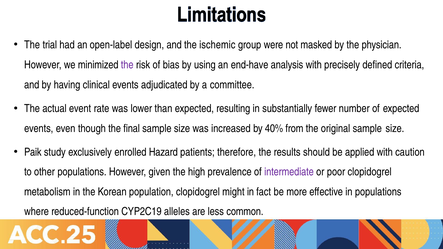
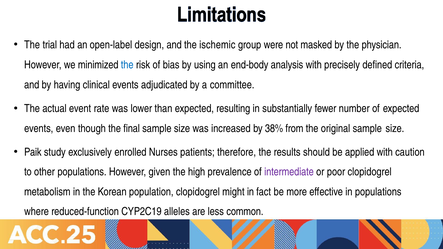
the colour: purple -> blue (127, 65)
end-have: end-have -> end-body (250, 65)
40%: 40% -> 38% (274, 128)
Hazard: Hazard -> Nurses (163, 152)
